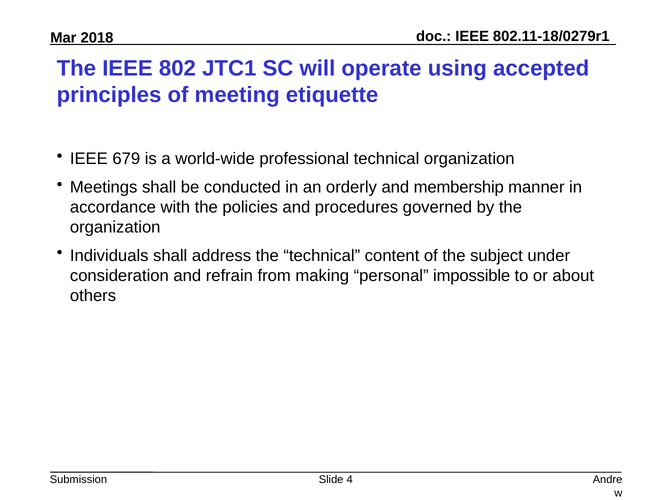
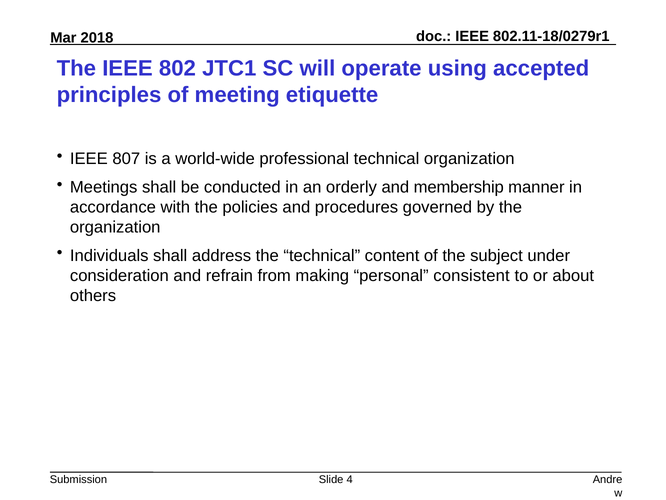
679: 679 -> 807 (126, 159)
impossible: impossible -> consistent (472, 275)
